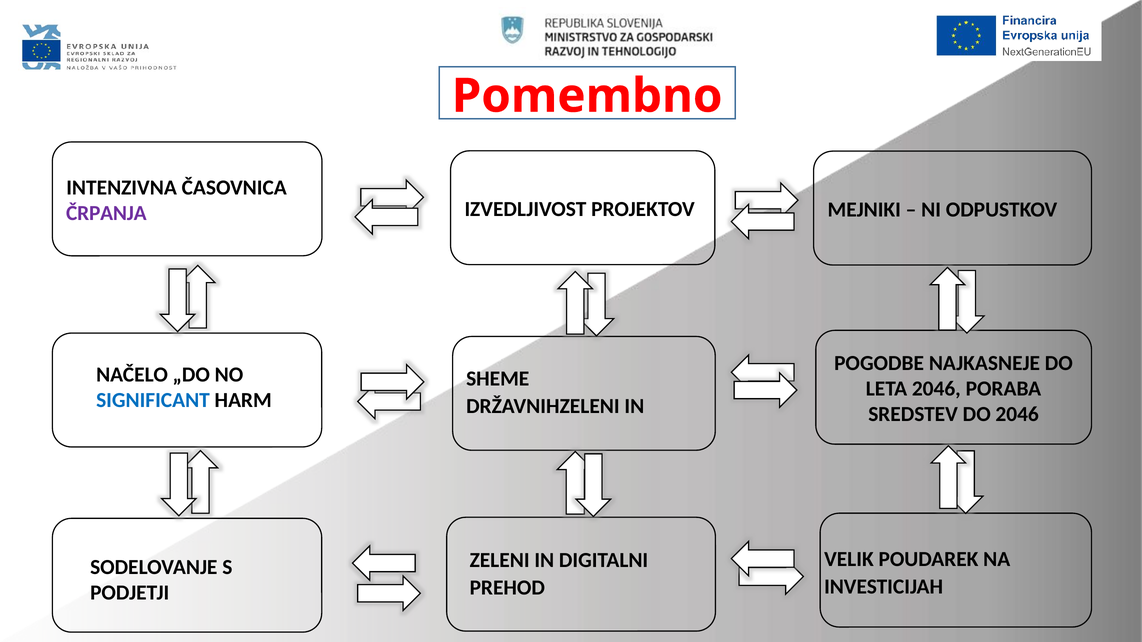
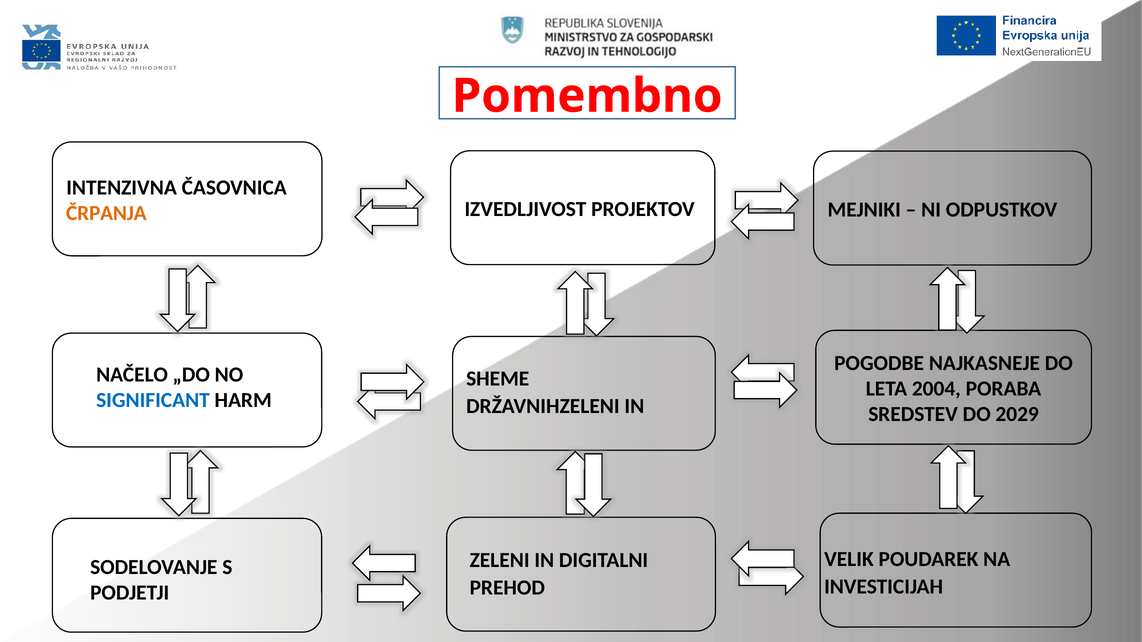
ČRPANJA colour: purple -> orange (106, 213)
LETA 2046: 2046 -> 2004 (936, 389)
DO 2046: 2046 -> 2029 (1017, 415)
